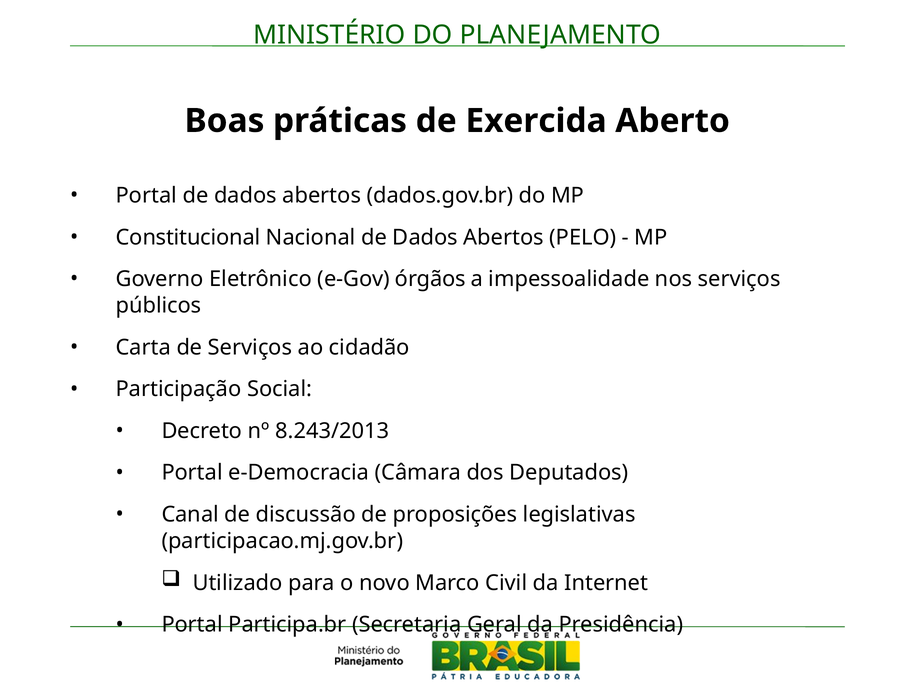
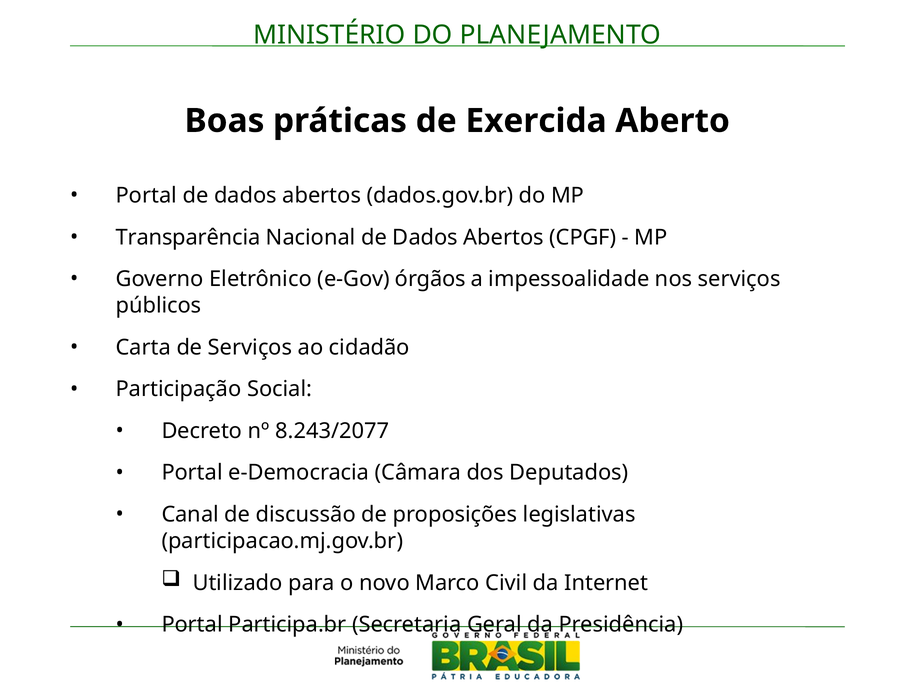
Constitucional: Constitucional -> Transparência (188, 237)
PELO: PELO -> CPGF (583, 237)
8.243/2013: 8.243/2013 -> 8.243/2077 (332, 431)
